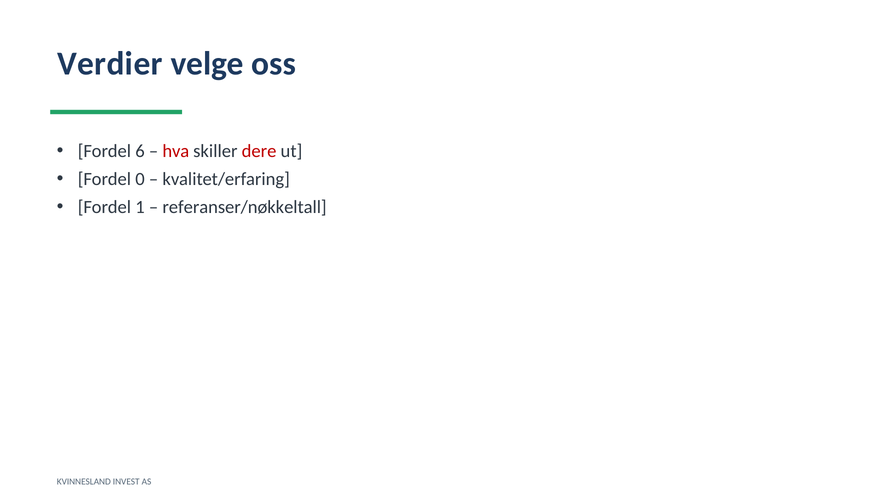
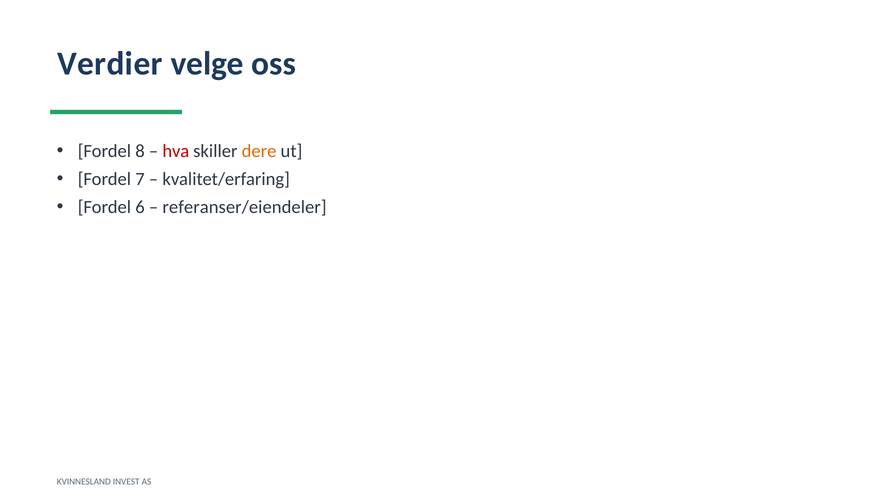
6: 6 -> 8 (140, 151)
dere colour: red -> orange (259, 151)
0: 0 -> 7 (140, 179)
1: 1 -> 6 (140, 207)
referanser/nøkkeltall: referanser/nøkkeltall -> referanser/eiendeler (245, 207)
